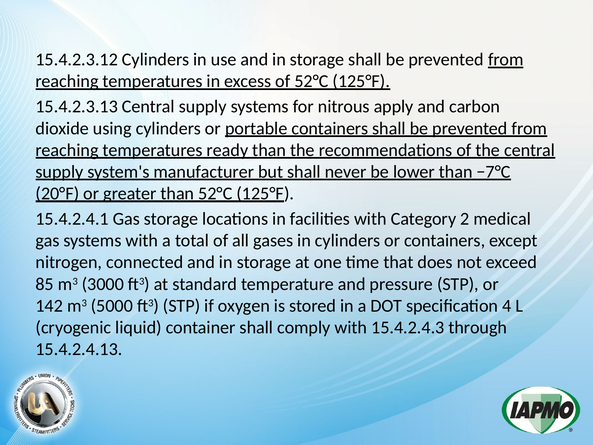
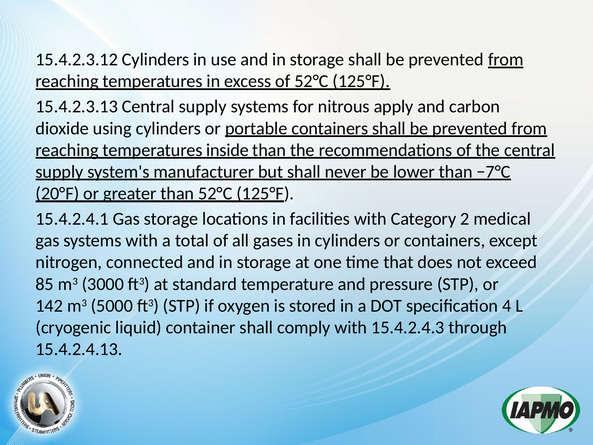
ready: ready -> inside (227, 150)
